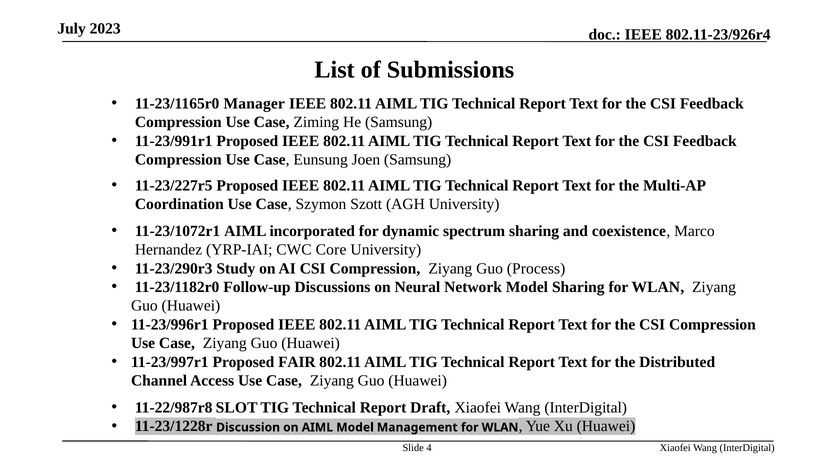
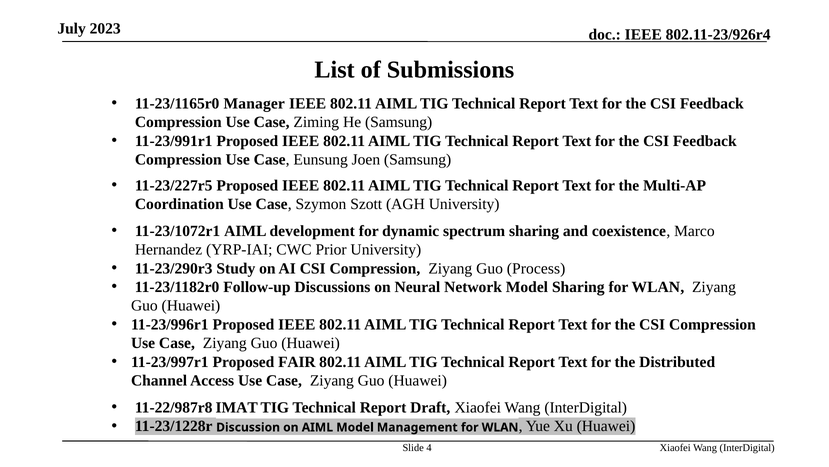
incorporated: incorporated -> development (312, 231)
Core: Core -> Prior (331, 249)
SLOT: SLOT -> IMAT (237, 407)
